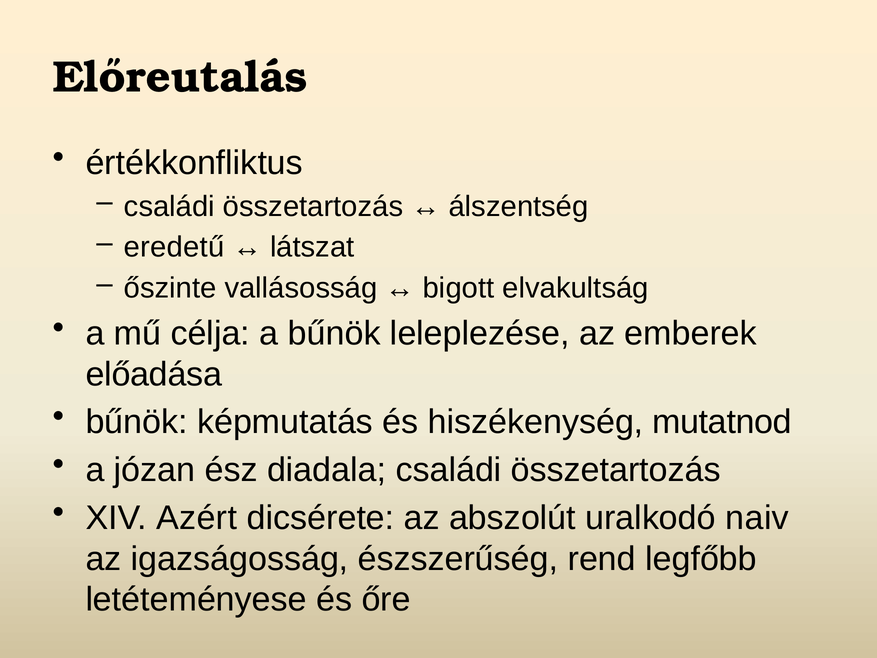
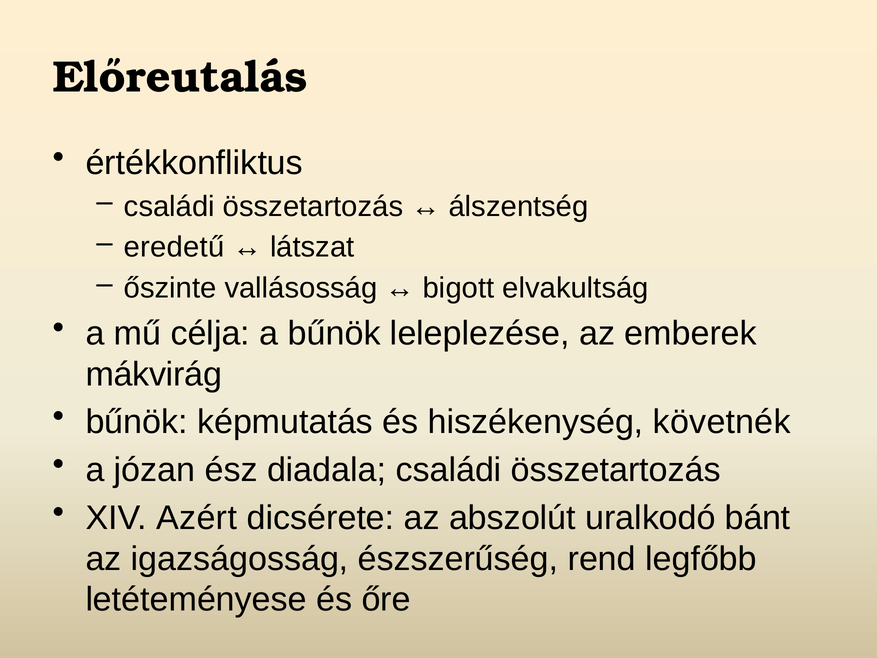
előadása: előadása -> mákvirág (154, 374)
mutatnod: mutatnod -> követnék (722, 422)
naiv: naiv -> bánt (758, 518)
